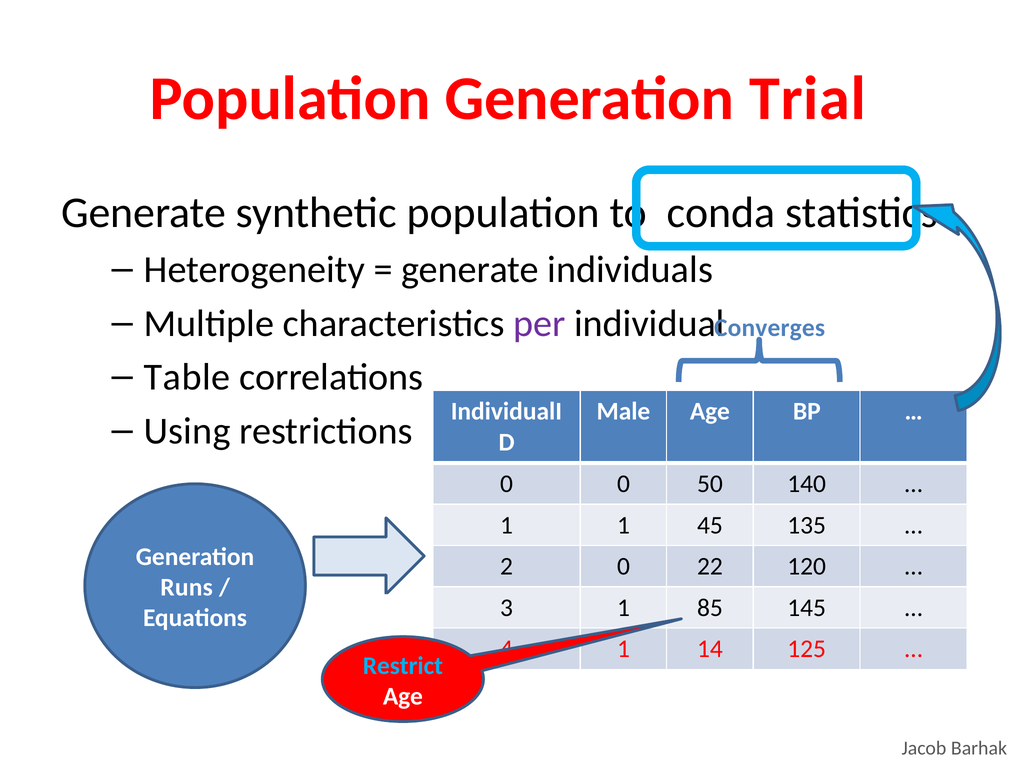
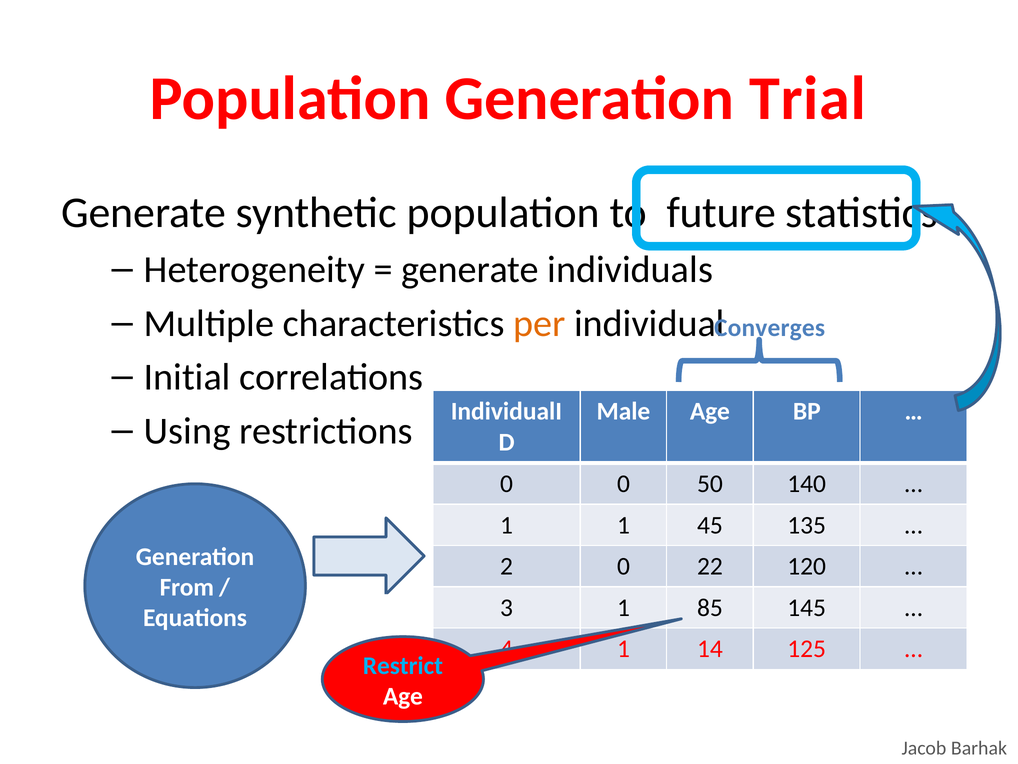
conda: conda -> future (721, 213)
per colour: purple -> orange (539, 323)
Table: Table -> Initial (187, 377)
Runs: Runs -> From (187, 587)
